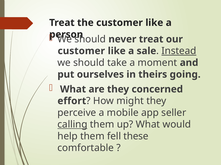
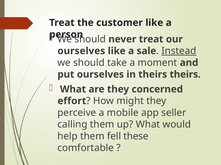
customer: customer -> ourselves (81, 51)
theirs going: going -> theirs (185, 75)
calling underline: present -> none (72, 125)
